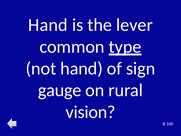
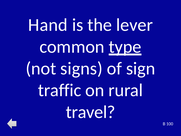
not hand: hand -> signs (81, 68)
gauge: gauge -> traffic (60, 90)
vision: vision -> travel (91, 112)
